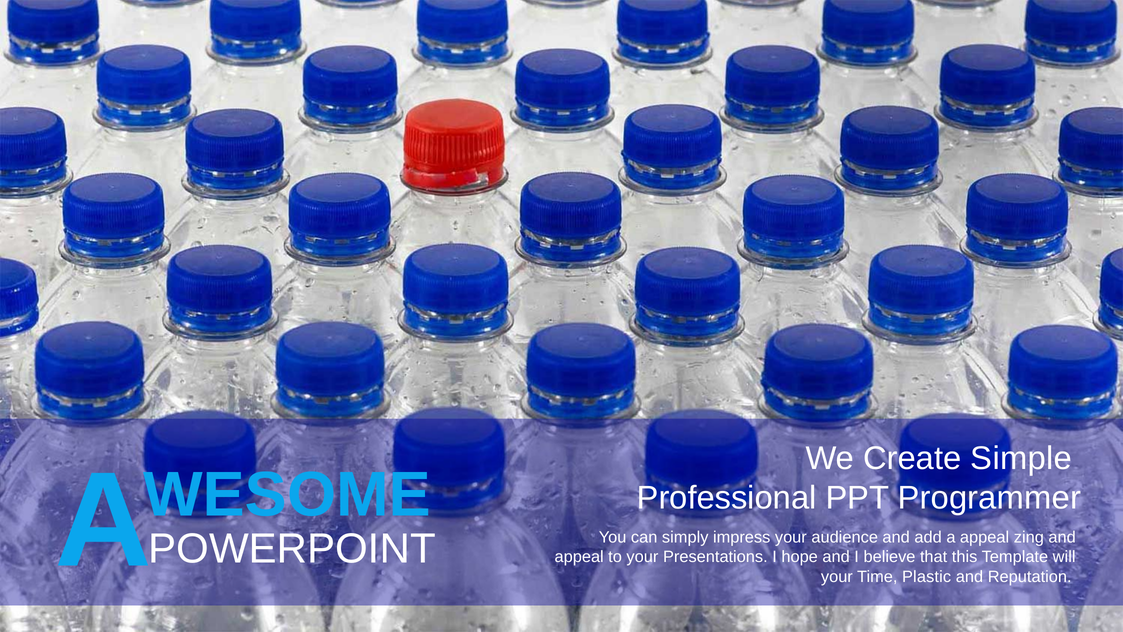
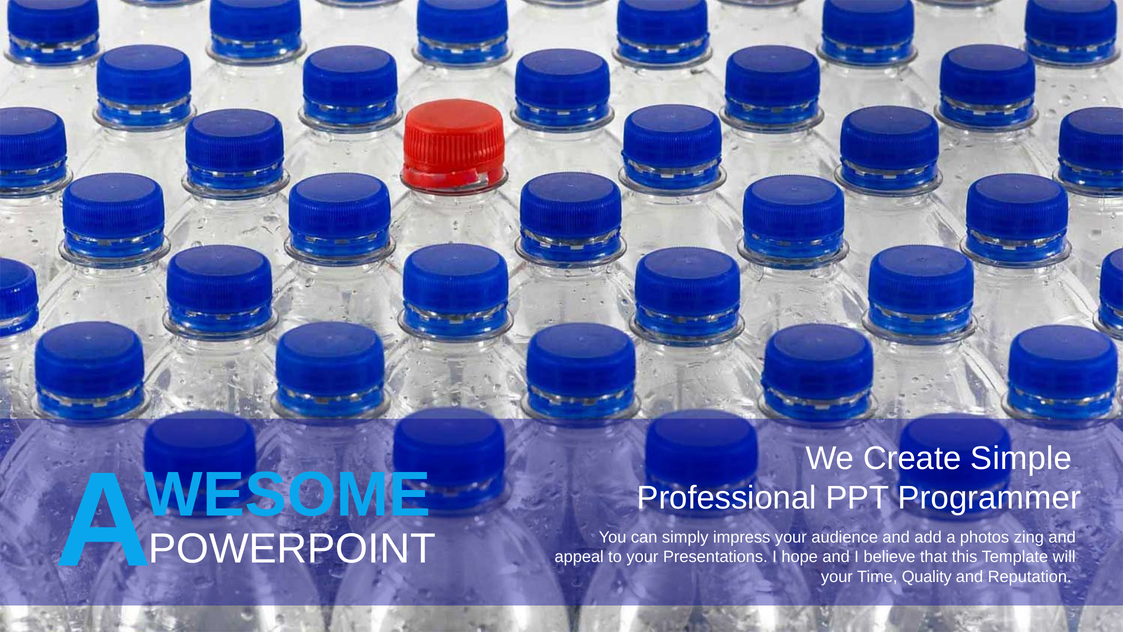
a appeal: appeal -> photos (985, 537)
Plastic: Plastic -> Quality (927, 576)
